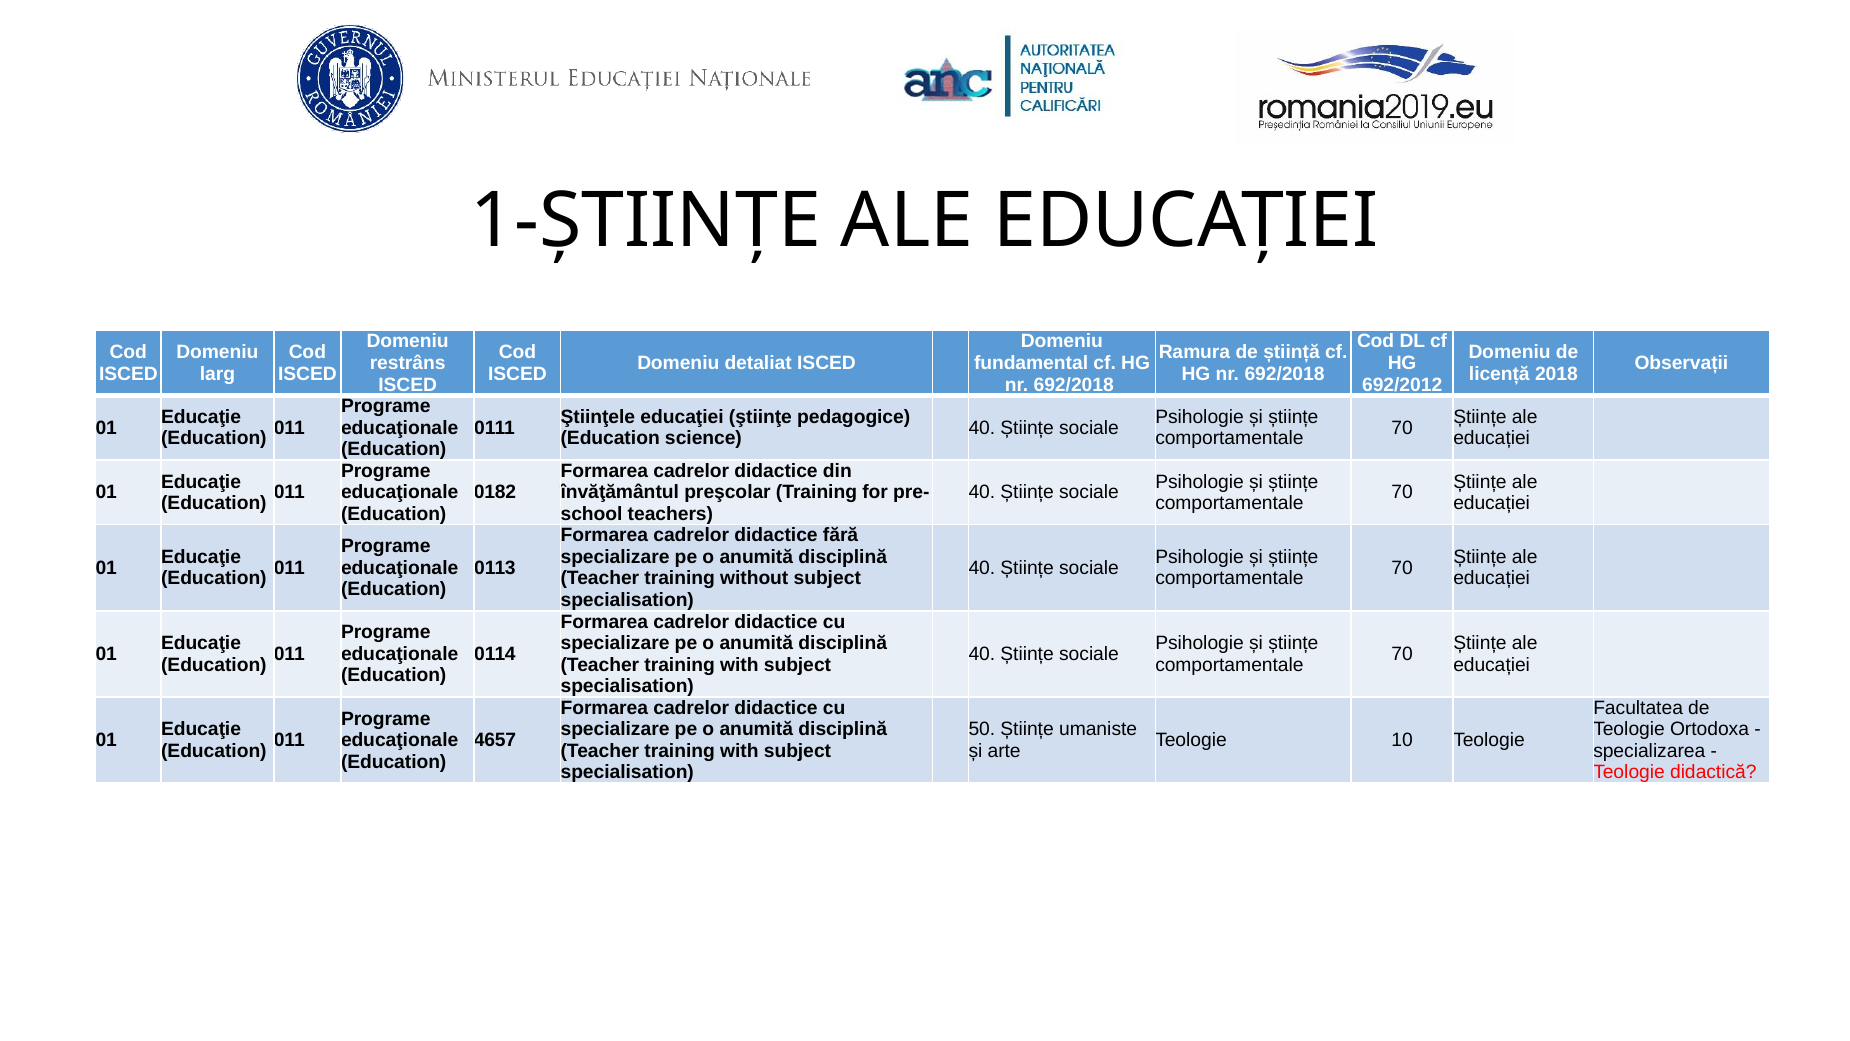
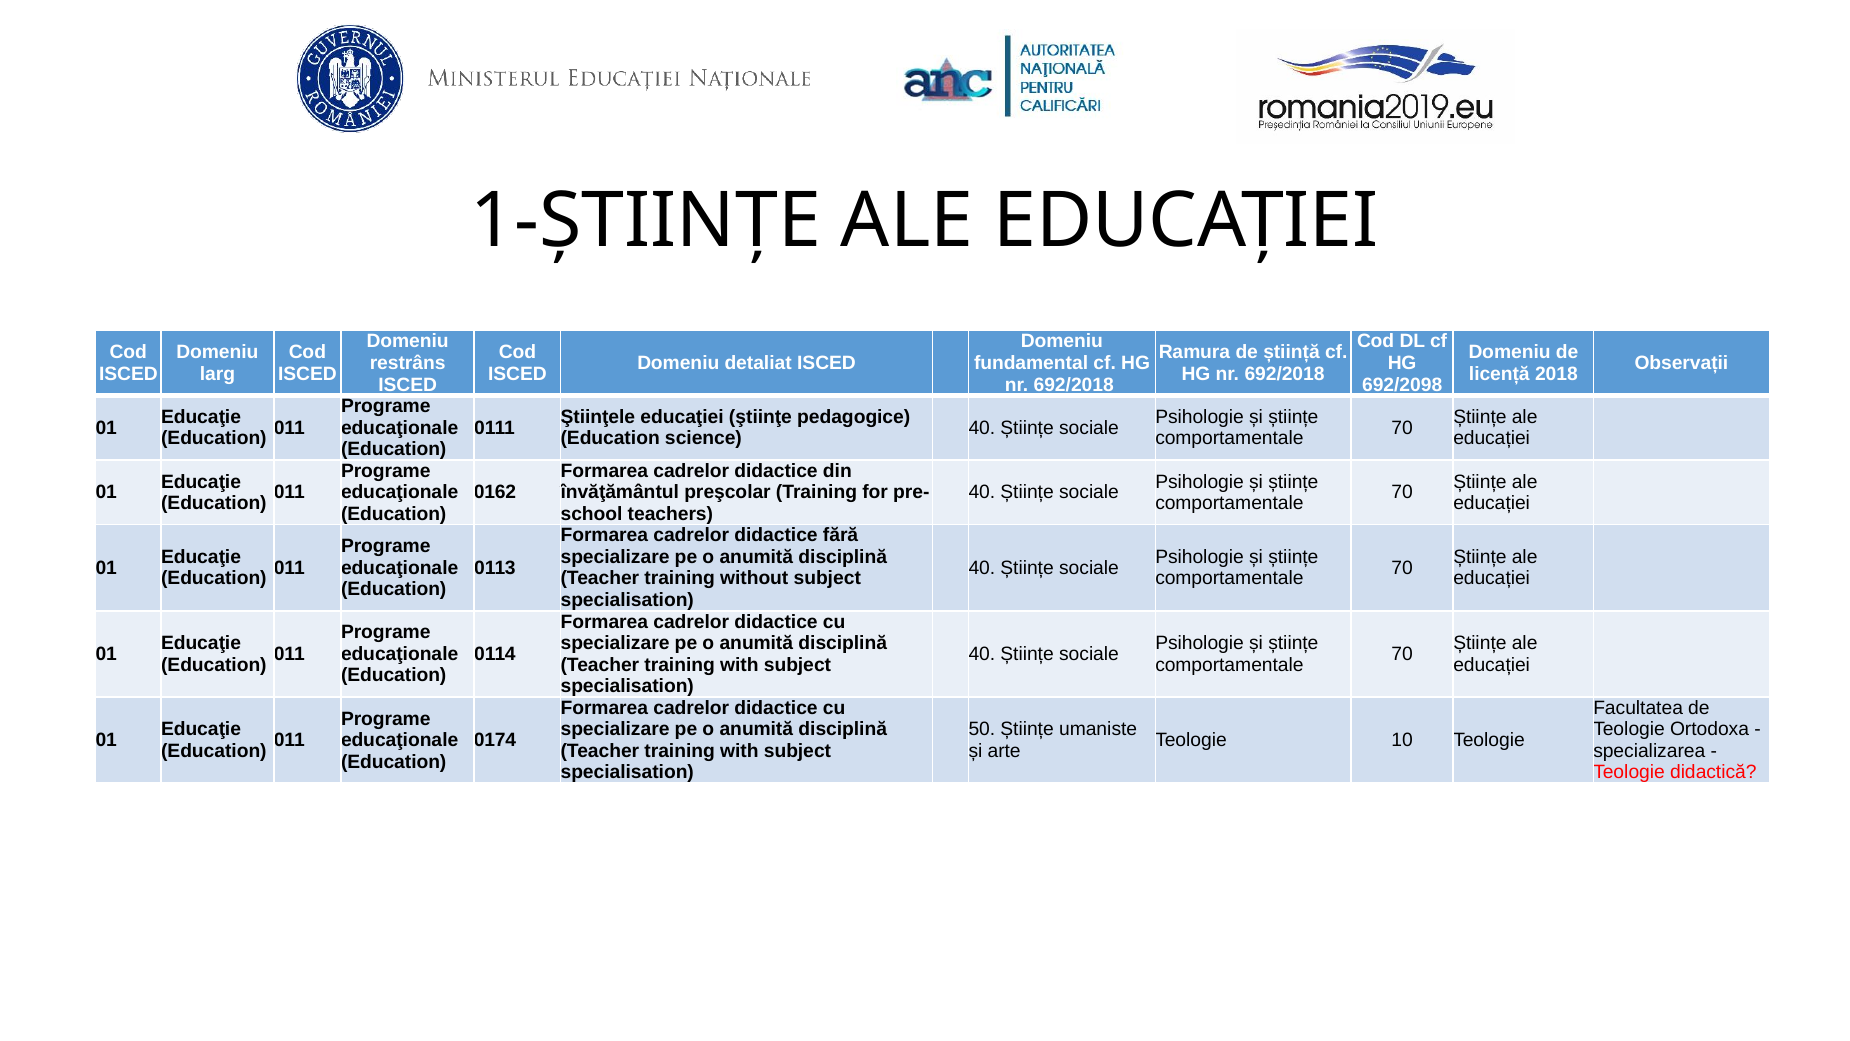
692/2012: 692/2012 -> 692/2098 (1402, 385)
0182: 0182 -> 0162 (495, 492)
4657: 4657 -> 0174 (495, 740)
